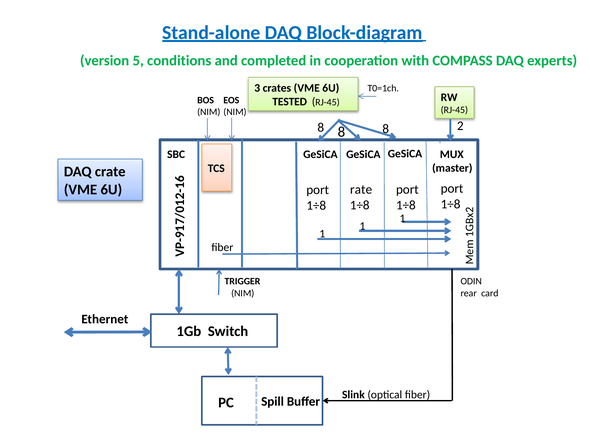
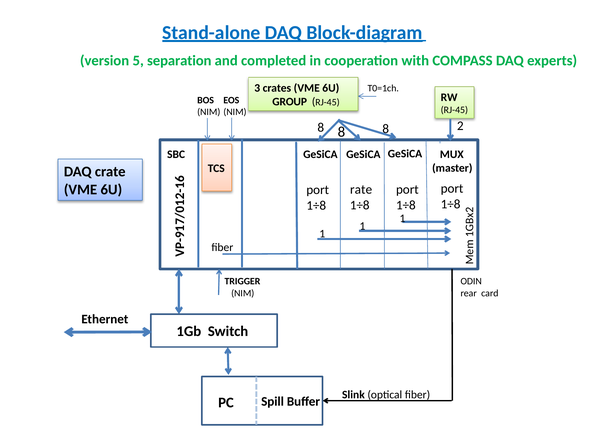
conditions: conditions -> separation (179, 60)
TESTED: TESTED -> GROUP (290, 102)
